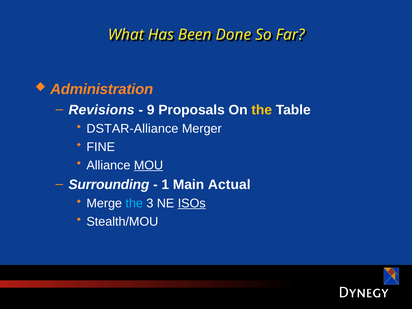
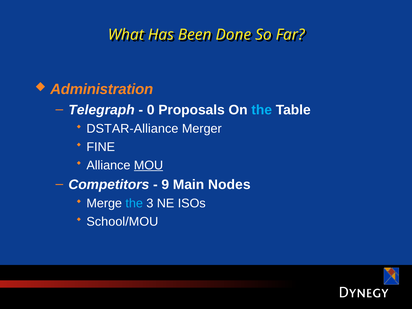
Revisions: Revisions -> Telegraph (102, 110)
9: 9 -> 0 (151, 110)
the colour: yellow -> light blue (262, 110)
Surrounding: Surrounding -> Competitors (109, 184)
1: 1 -> 9 (165, 184)
Actual: Actual -> Nodes (229, 184)
ISOs underline: present -> none (192, 203)
Stealth/MOU: Stealth/MOU -> School/MOU (122, 222)
